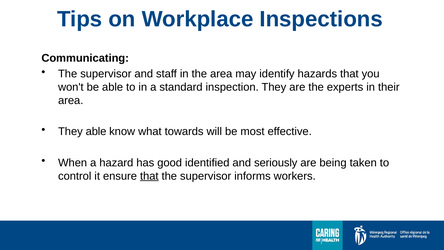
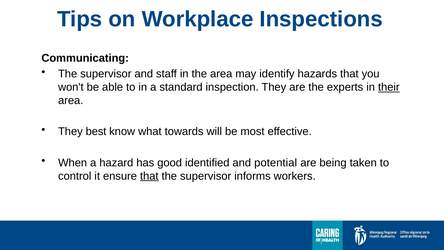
their underline: none -> present (389, 87)
They able: able -> best (96, 131)
seriously: seriously -> potential (276, 163)
